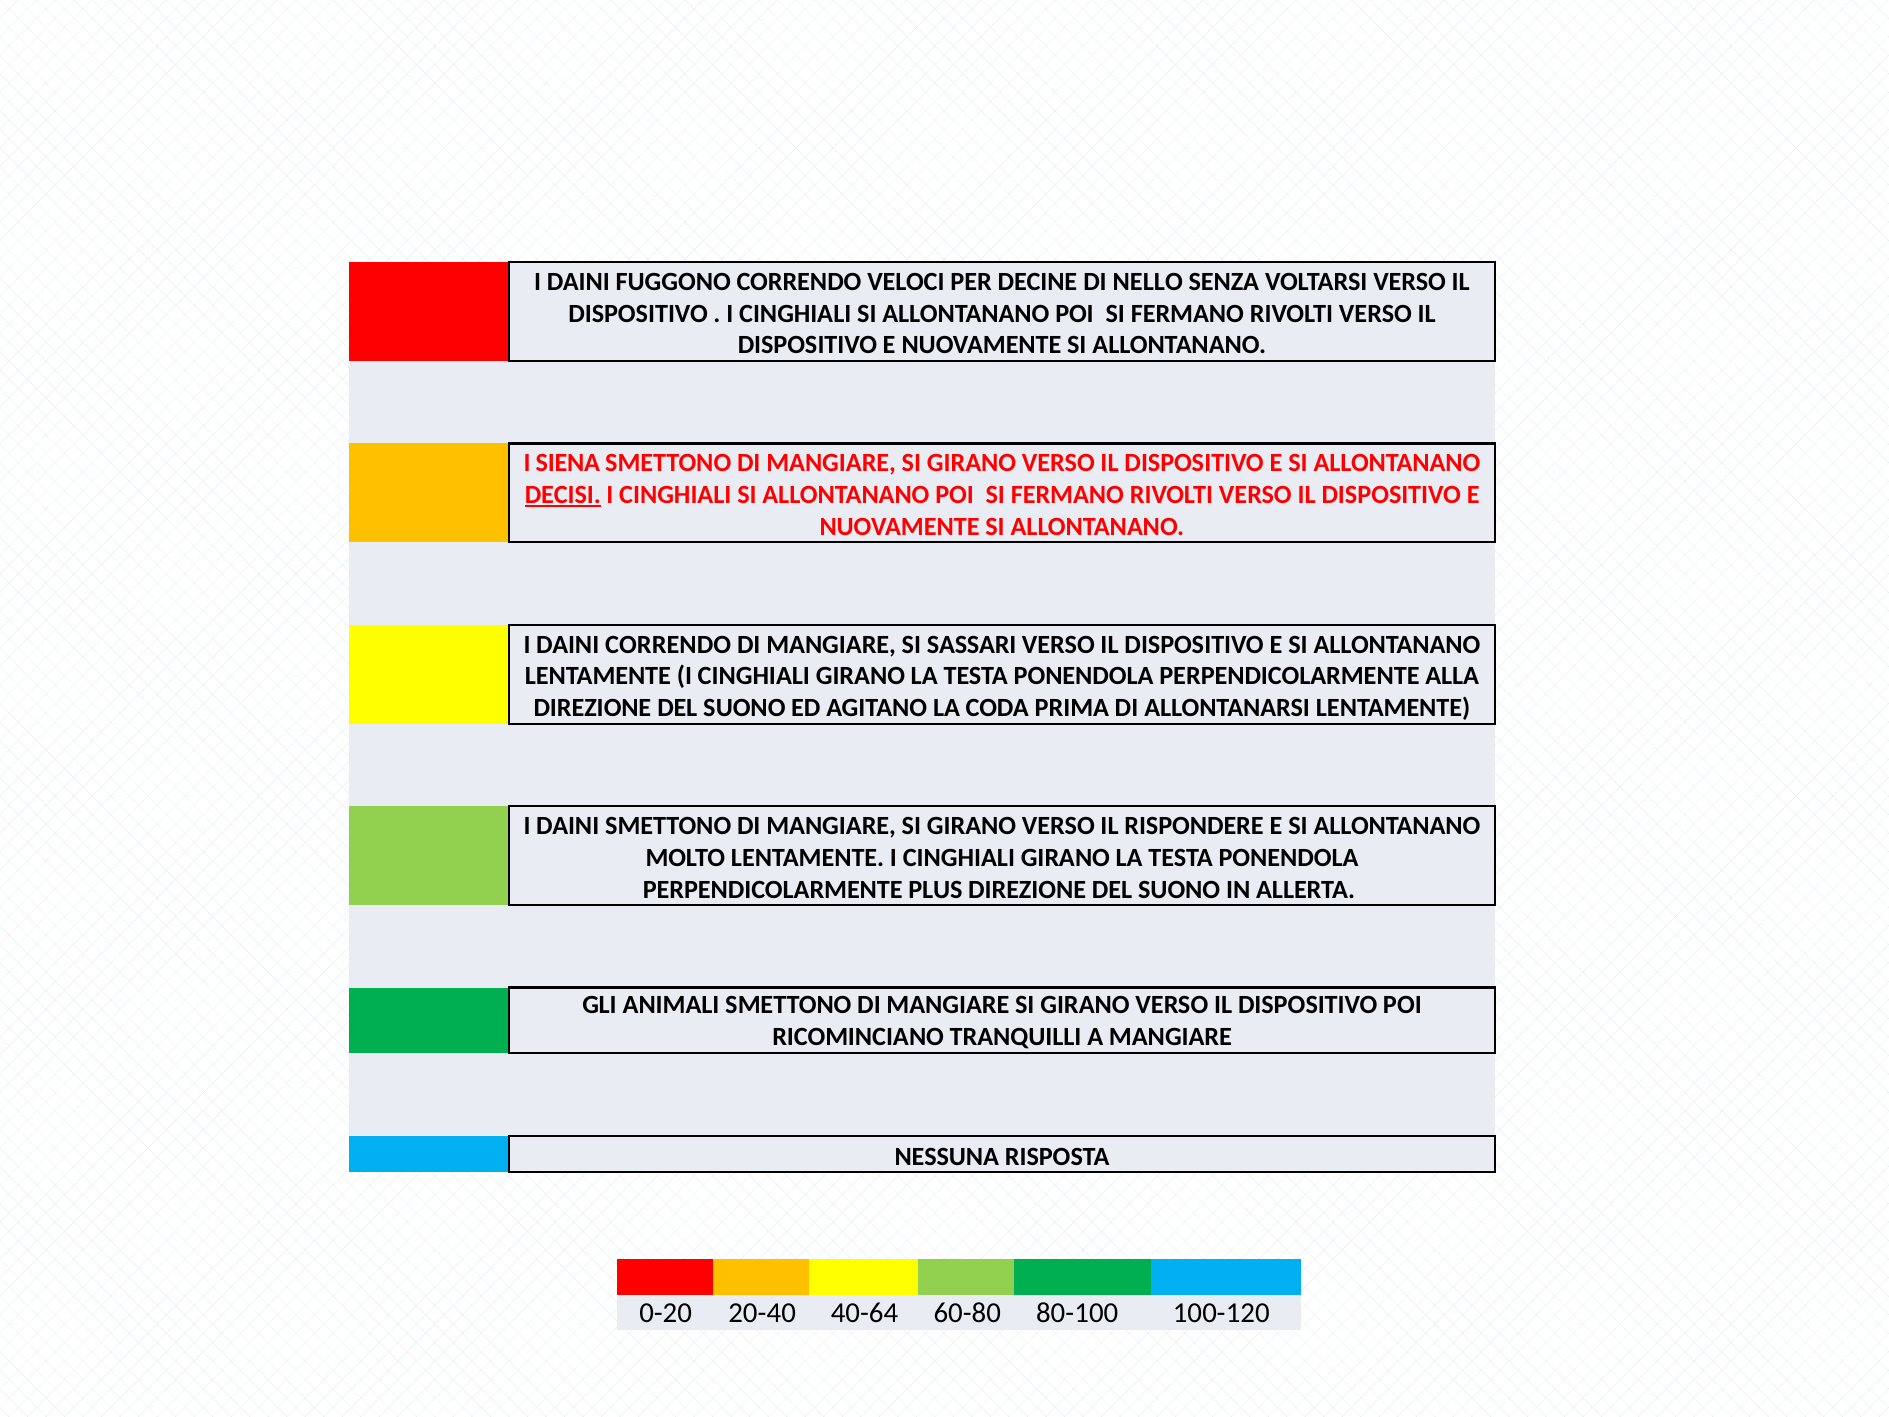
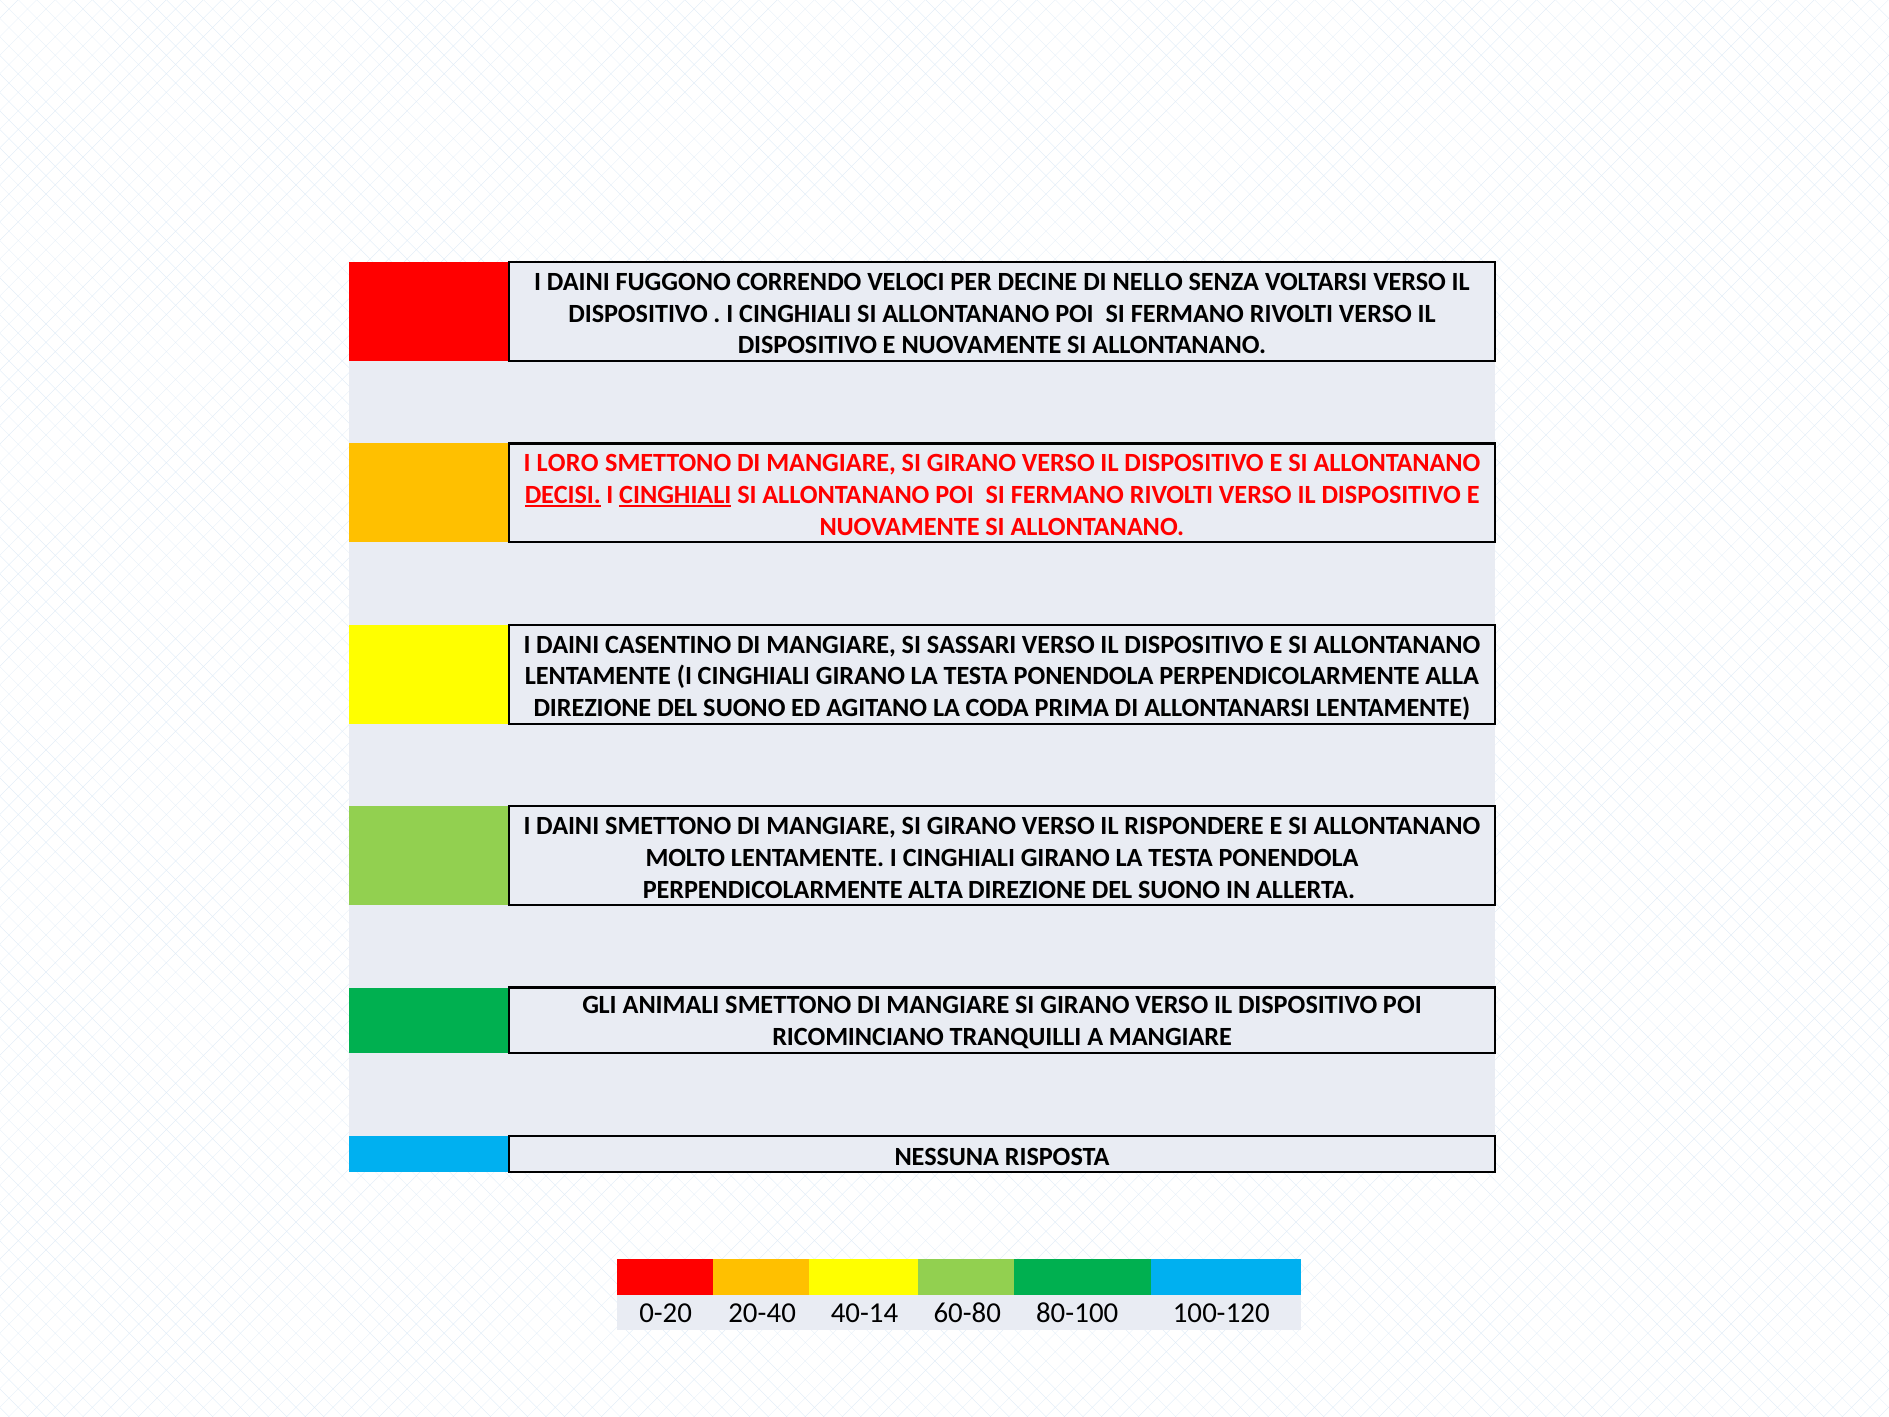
SIENA: SIENA -> LORO (568, 463)
CINGHIALI underline: none -> present (675, 495)
DAINI CORRENDO: CORRENDO -> CASENTINO (668, 644)
PLUS: PLUS -> ALTA (936, 889)
40-64: 40-64 -> 40-14 (864, 1313)
